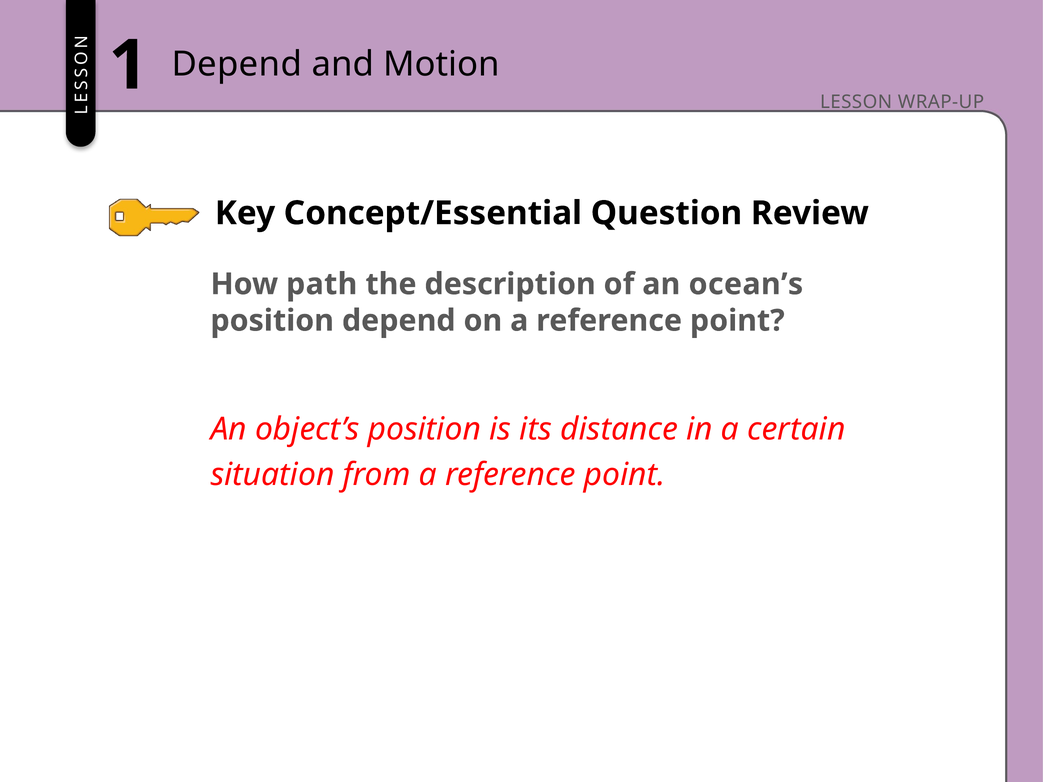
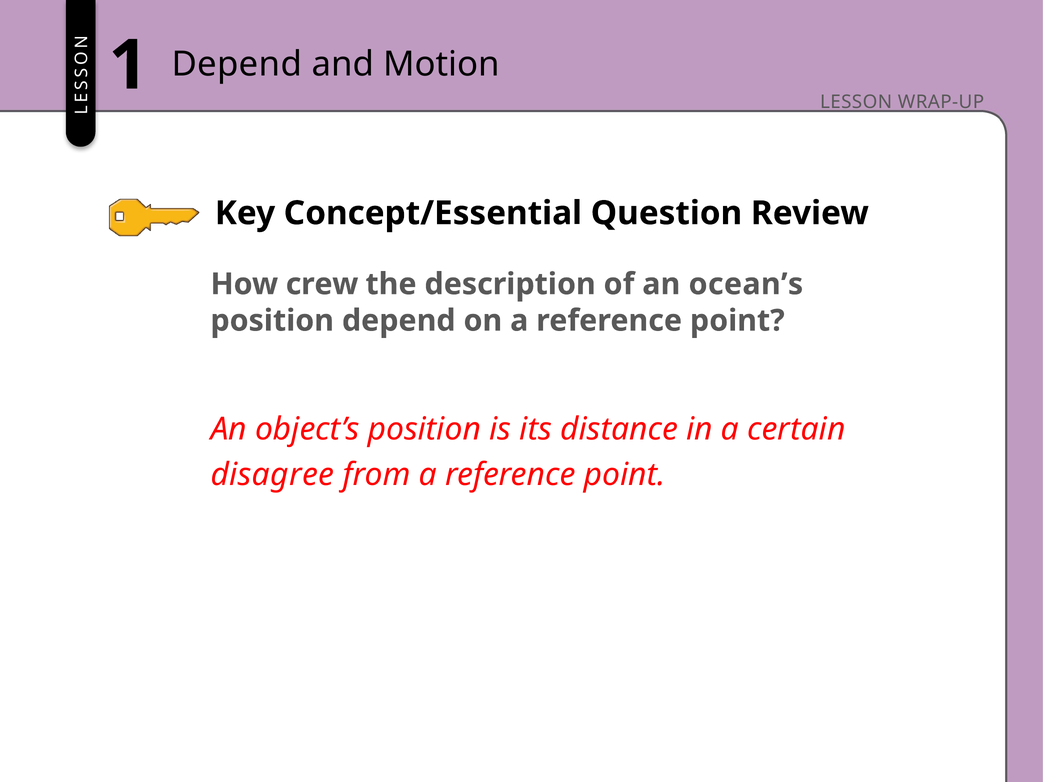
path: path -> crew (322, 284)
situation: situation -> disagree (272, 475)
